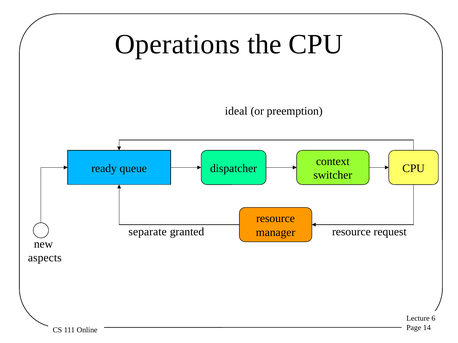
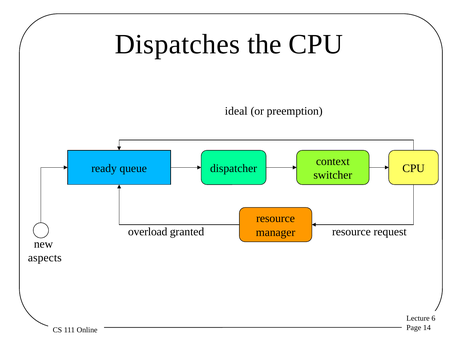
Operations: Operations -> Dispatches (177, 44)
separate: separate -> overload (148, 232)
